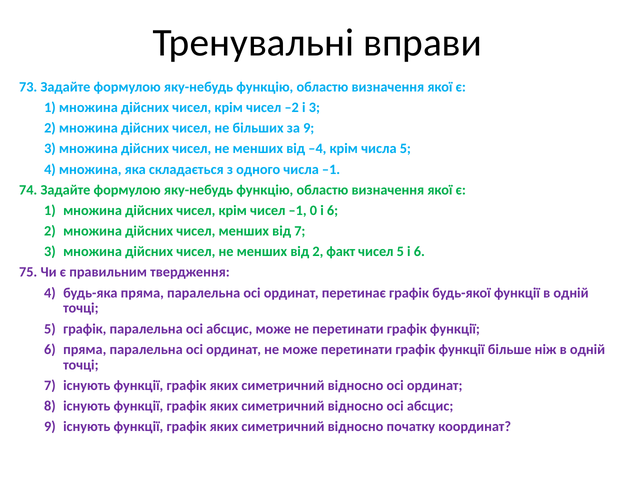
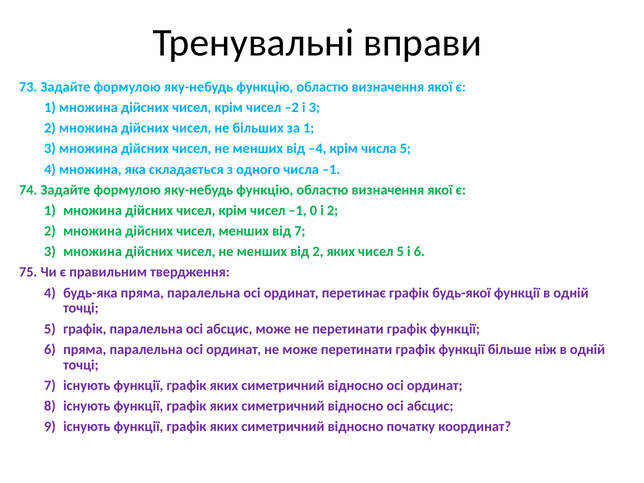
за 9: 9 -> 1 (309, 128)
0 і 6: 6 -> 2 (333, 210)
2 факт: факт -> яких (341, 252)
